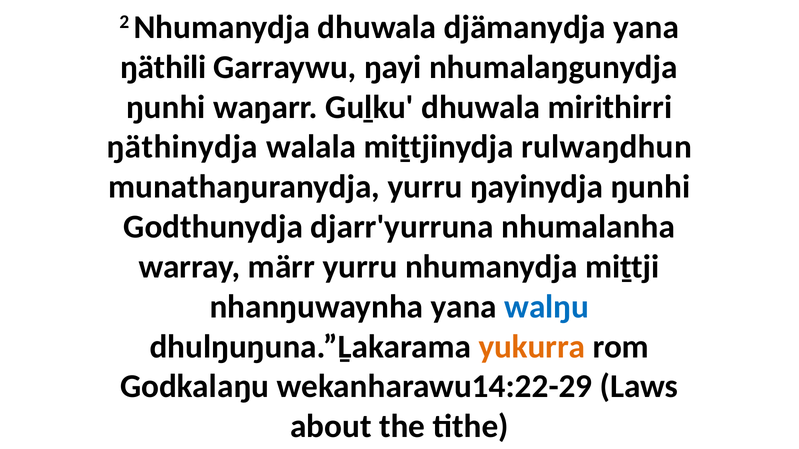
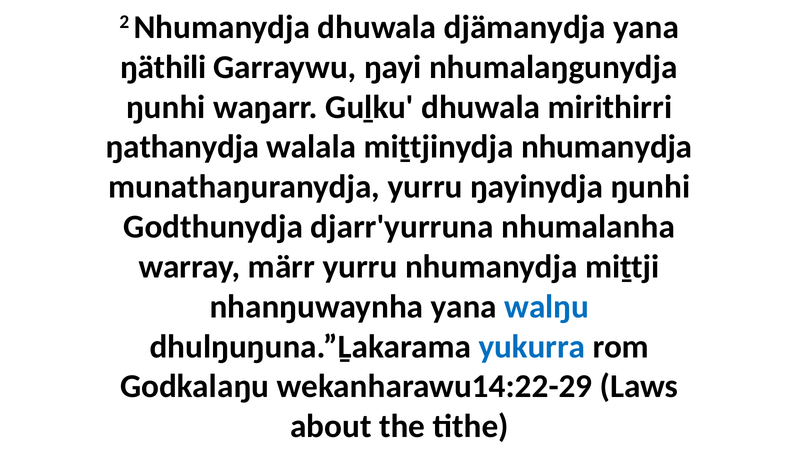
ŋäthinydja: ŋäthinydja -> ŋathanydja (183, 147)
miṯtjinydja rulwaŋdhun: rulwaŋdhun -> nhumanydja (607, 147)
yukurra colour: orange -> blue (532, 347)
